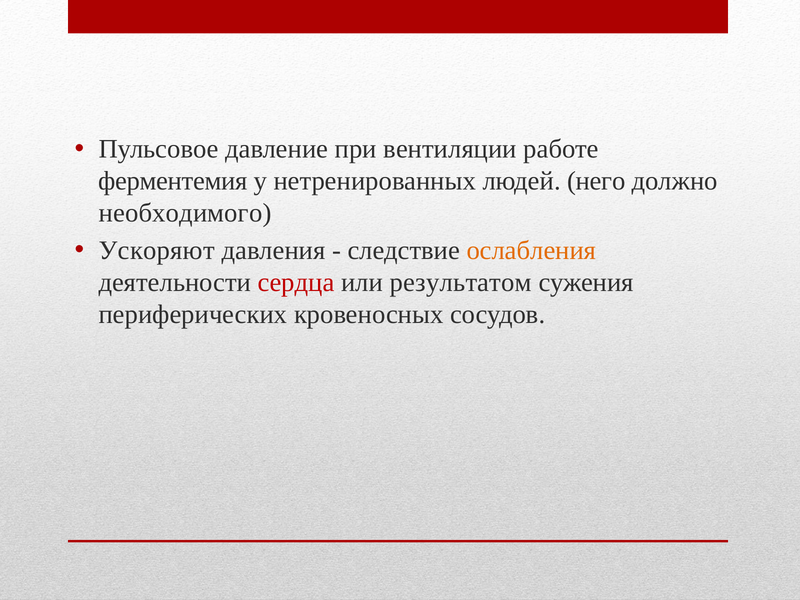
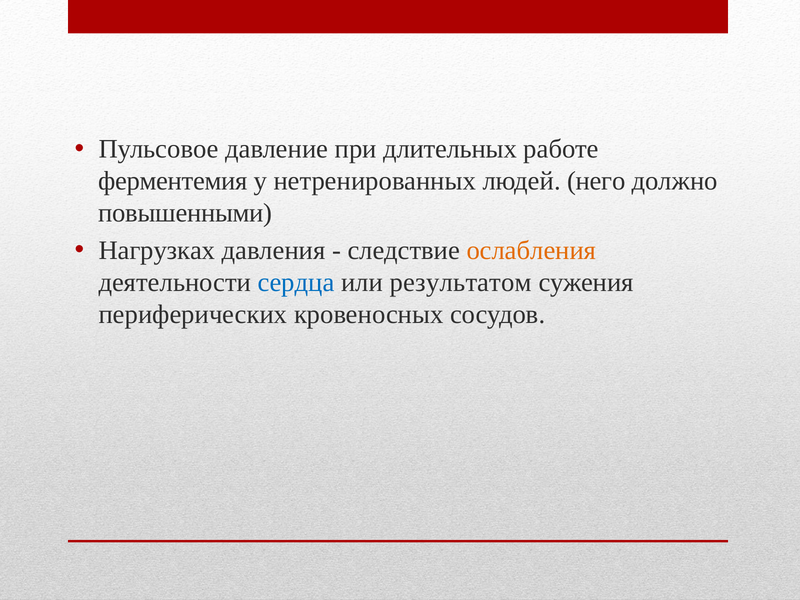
вентиляции: вентиляции -> длительных (450, 149)
необходимого: необходимого -> повышенными (185, 213)
Ускоряют: Ускоряют -> Нагрузках (157, 251)
сердца colour: red -> blue (296, 283)
